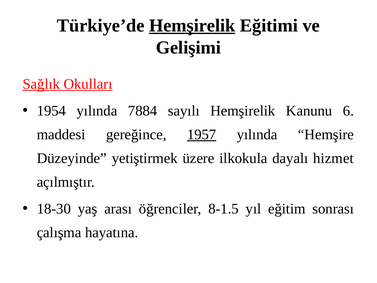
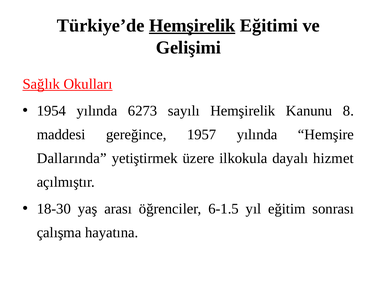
7884: 7884 -> 6273 (143, 111)
6: 6 -> 8 (348, 111)
1957 underline: present -> none (202, 134)
Düzeyinde: Düzeyinde -> Dallarında (72, 158)
8-1.5: 8-1.5 -> 6-1.5 (224, 209)
